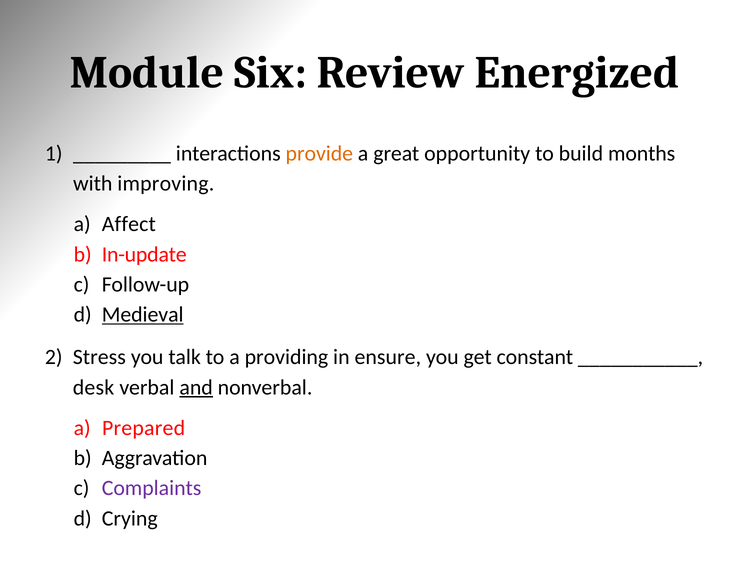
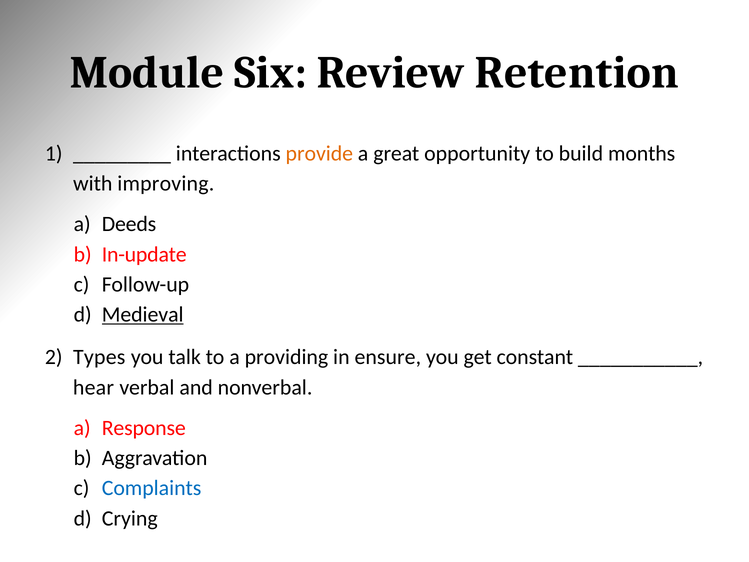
Energized: Energized -> Retention (577, 73)
Affect: Affect -> Deeds (129, 224)
Stress: Stress -> Types (99, 357)
desk: desk -> hear (94, 387)
and underline: present -> none (196, 387)
Prepared: Prepared -> Response (144, 428)
Complaints colour: purple -> blue (152, 488)
